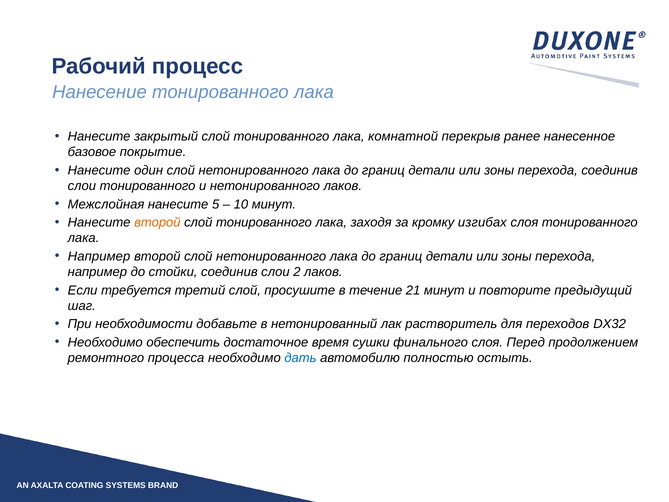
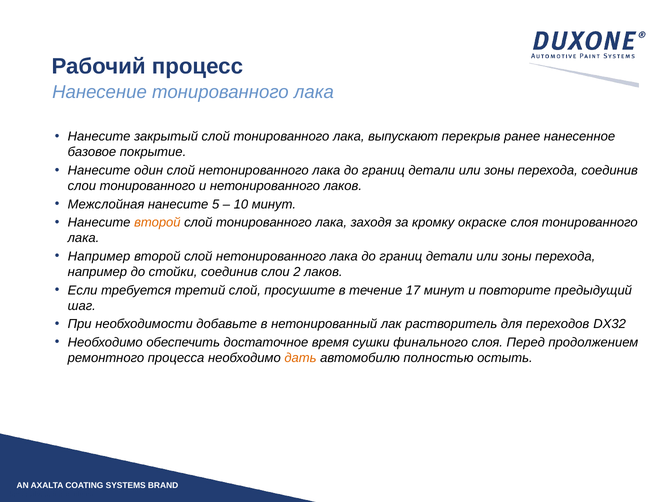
комнатной: комнатной -> выпускают (403, 136)
изгибах: изгибах -> окраске (482, 222)
21: 21 -> 17 (413, 290)
дать colour: blue -> orange (300, 358)
